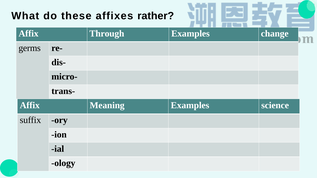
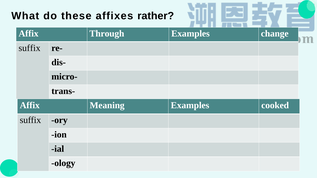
germs: germs -> suffix (30, 48)
science: science -> cooked (275, 105)
